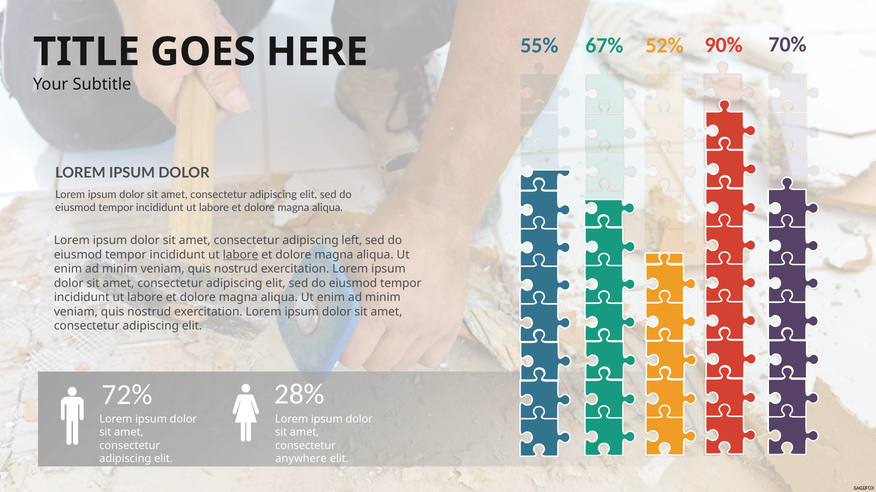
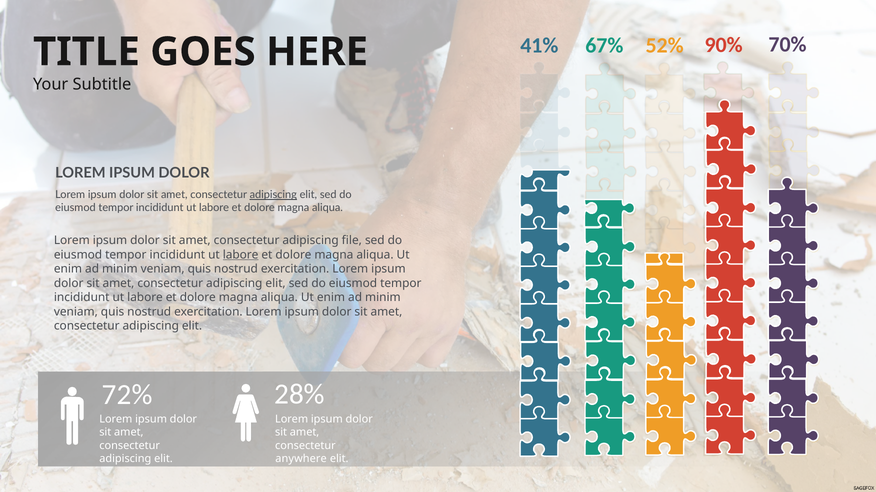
55%: 55% -> 41% (539, 46)
adipiscing underline: none -> present (273, 195)
left: left -> file (352, 241)
